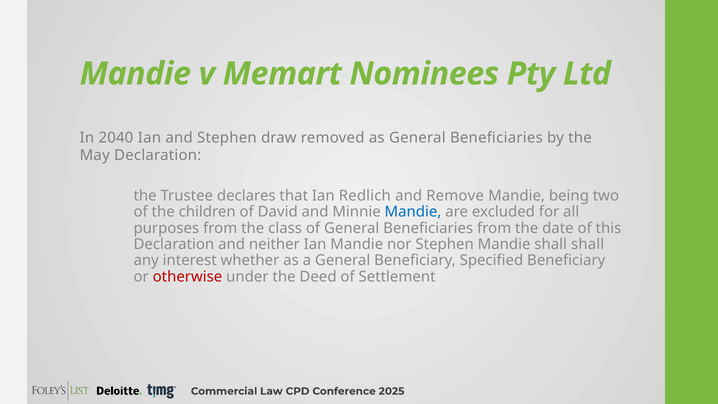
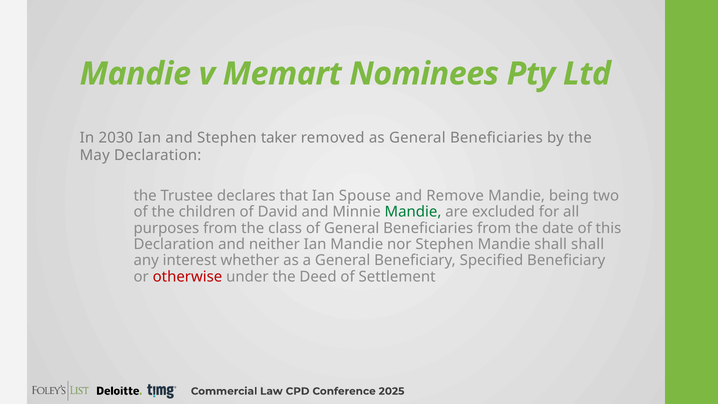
2040: 2040 -> 2030 (116, 138)
draw: draw -> taker (279, 138)
Redlich: Redlich -> Spouse (365, 196)
Mandie colour: blue -> green (413, 212)
